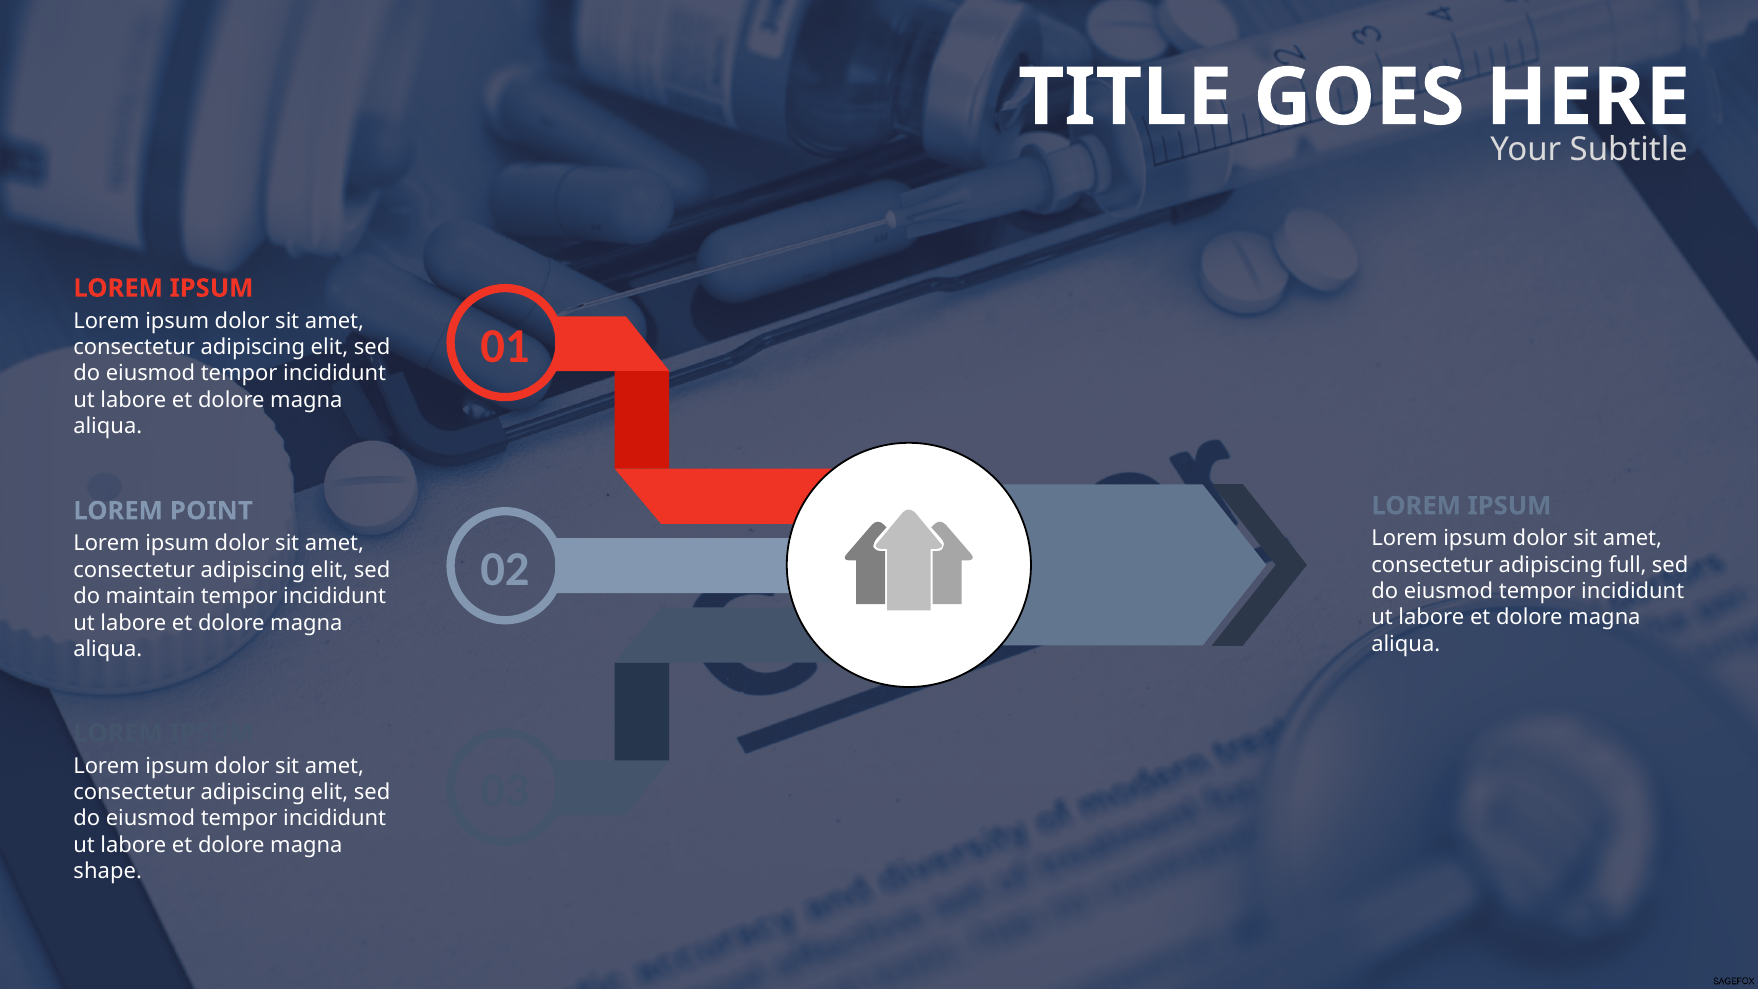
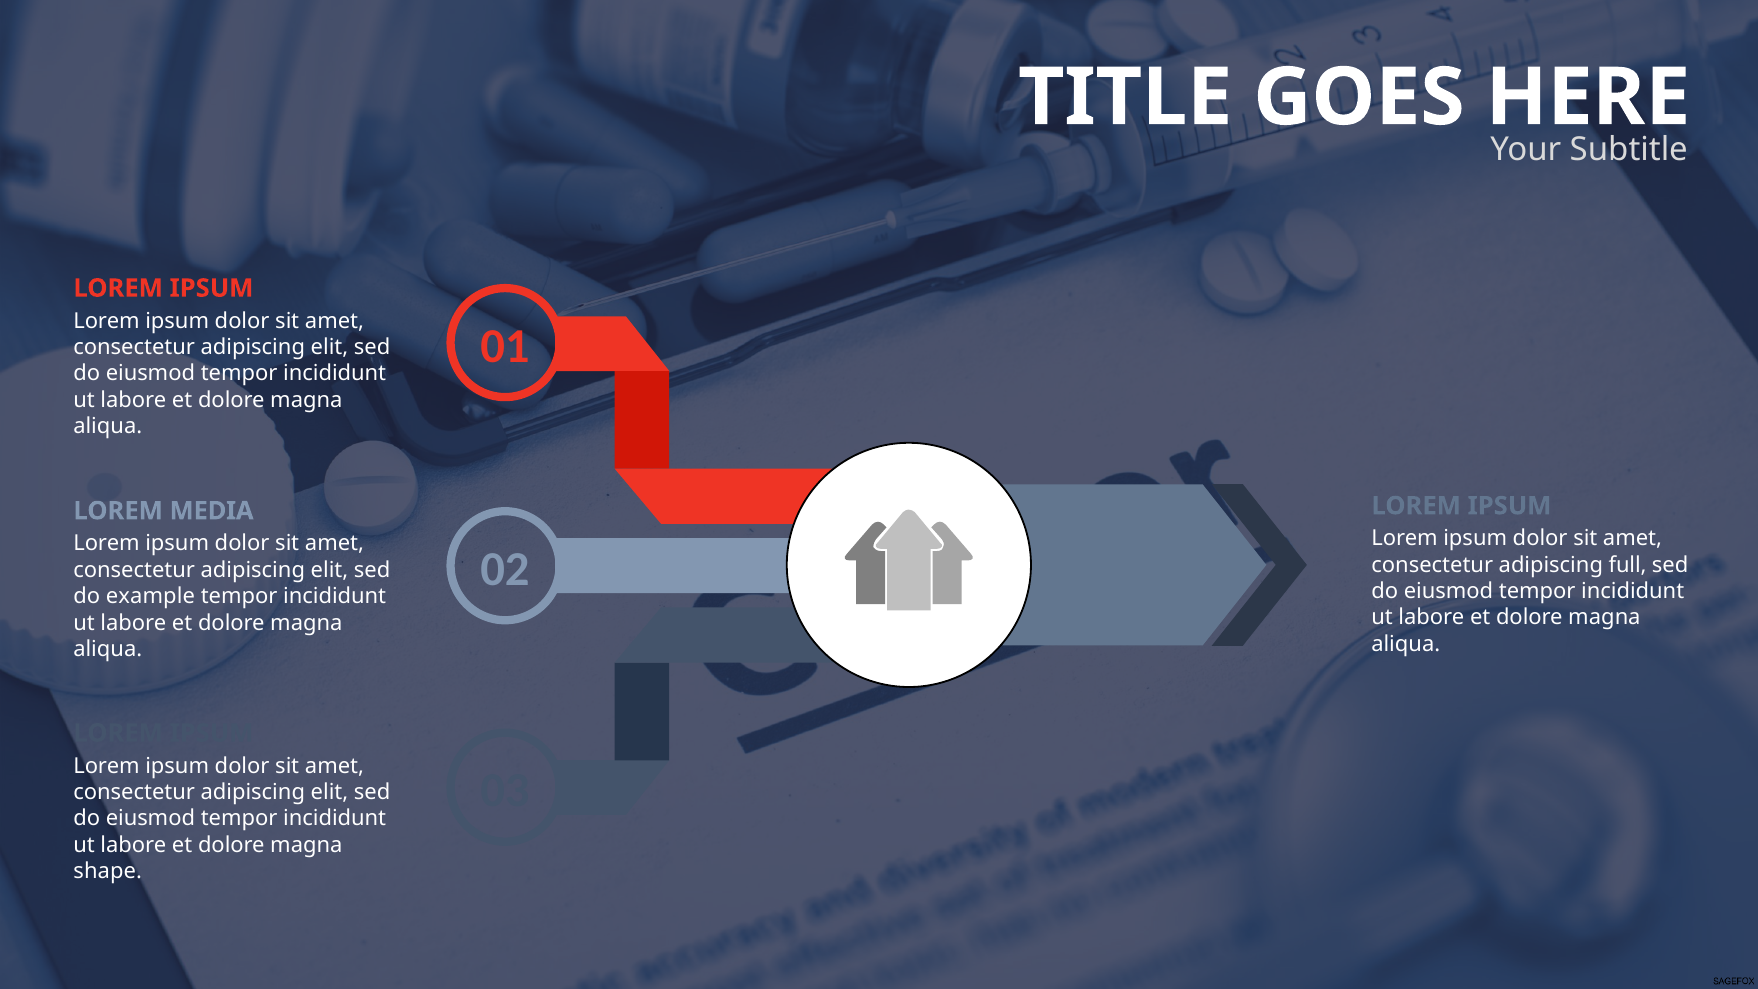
POINT: POINT -> MEDIA (212, 511)
maintain: maintain -> example (150, 596)
